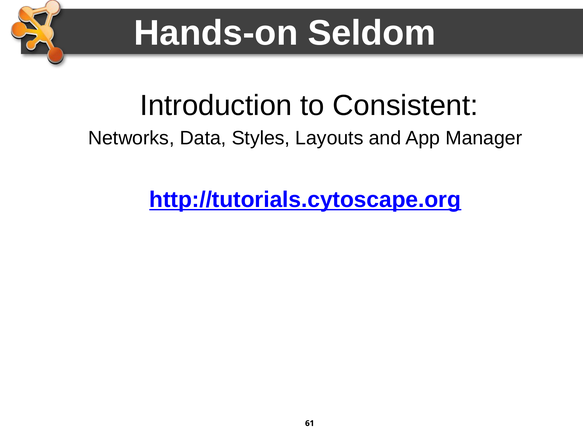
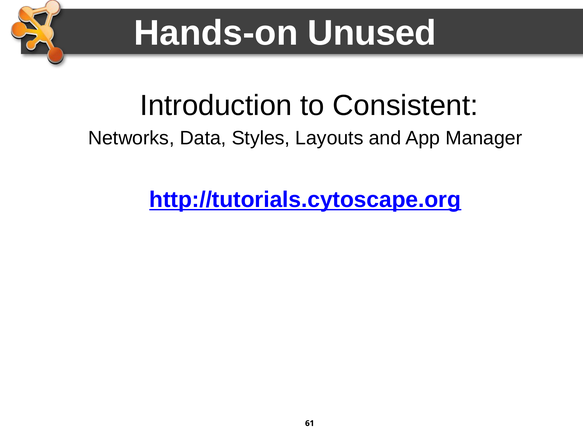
Seldom: Seldom -> Unused (372, 33)
